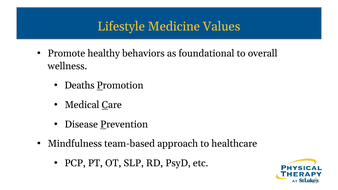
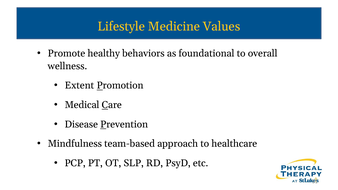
Deaths: Deaths -> Extent (79, 86)
